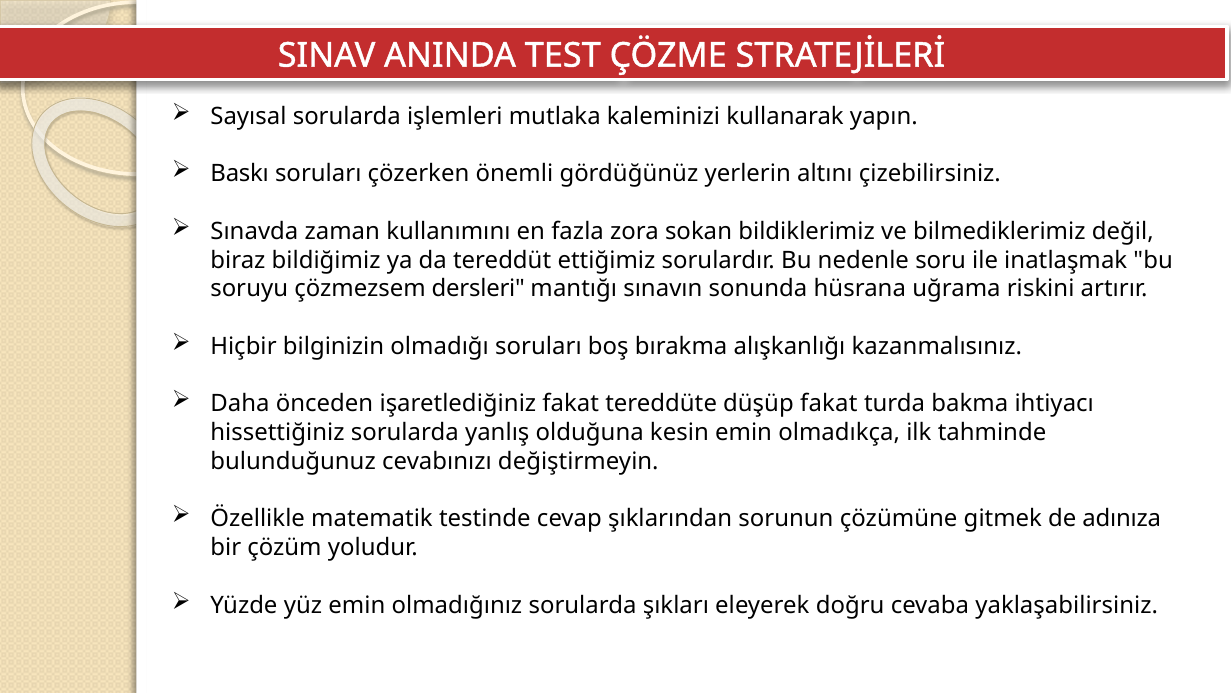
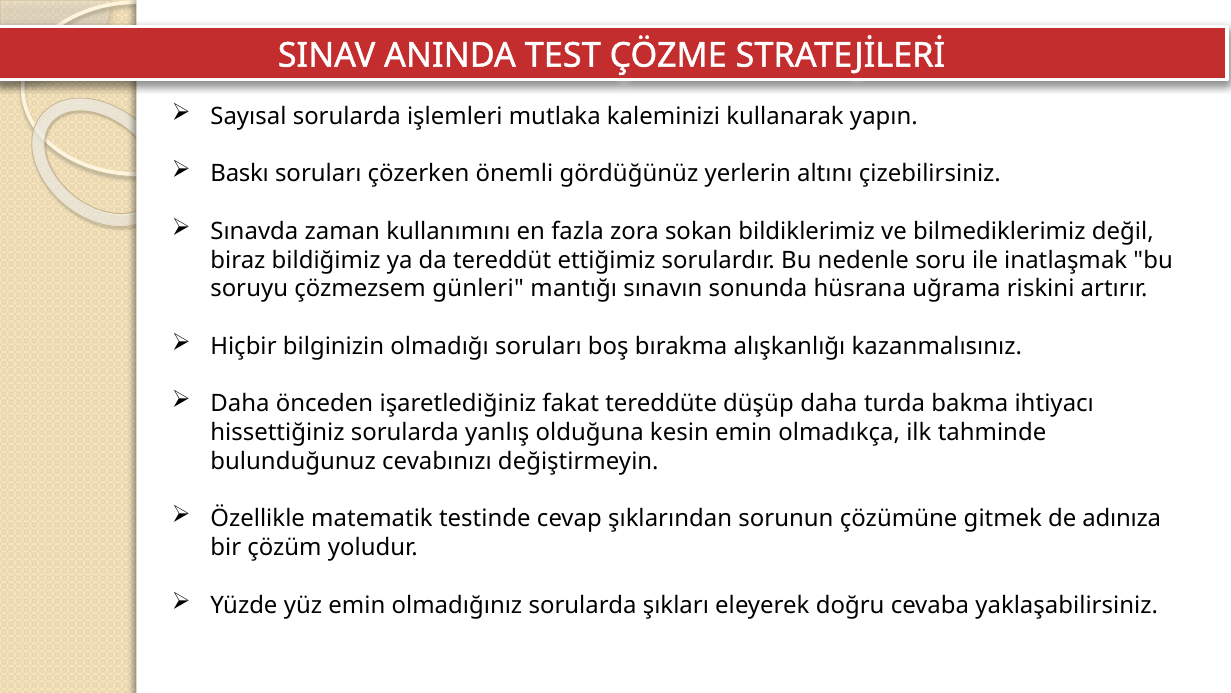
dersleri: dersleri -> günleri (478, 289)
düşüp fakat: fakat -> daha (829, 404)
